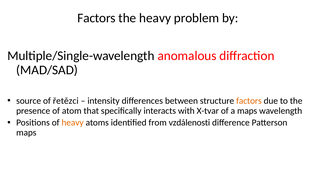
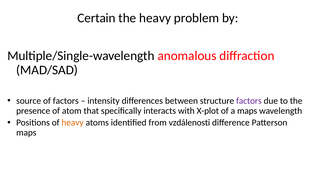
Factors: Factors -> Certain (96, 18)
of řetězci: řetězci -> factors (66, 101)
factors colour: orange -> purple (249, 101)
X-tvar: X-tvar -> X-plot (208, 111)
